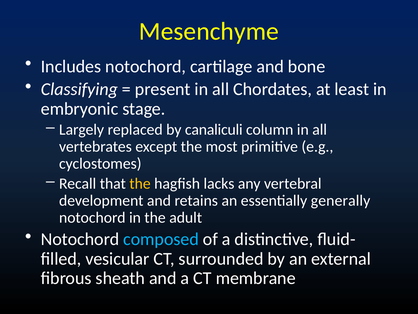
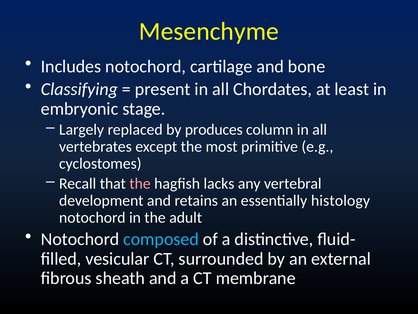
canaliculi: canaliculi -> produces (214, 129)
the colour: yellow -> pink (140, 183)
generally: generally -> histology (341, 200)
